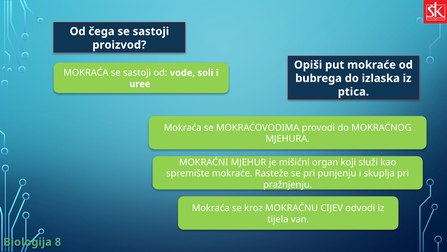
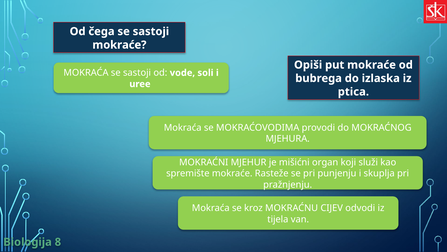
proizvod: proizvod -> mokraće (119, 45)
